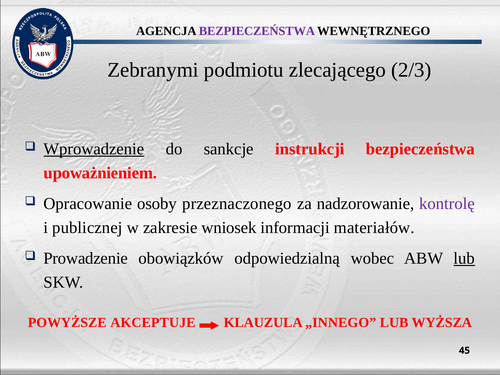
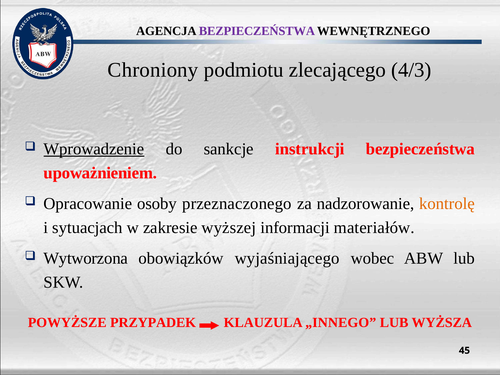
Zebranymi: Zebranymi -> Chroniony (153, 70)
2/3: 2/3 -> 4/3 (411, 70)
kontrolę colour: purple -> orange (447, 204)
publicznej: publicznej -> sytuacjach (87, 228)
wniosek: wniosek -> wyższej (229, 228)
Prowadzenie: Prowadzenie -> Wytworzona (86, 258)
odpowiedzialną: odpowiedzialną -> wyjaśniającego (287, 258)
lub underline: present -> none (464, 258)
AKCEPTUJE: AKCEPTUJE -> PRZYPADEK (153, 323)
